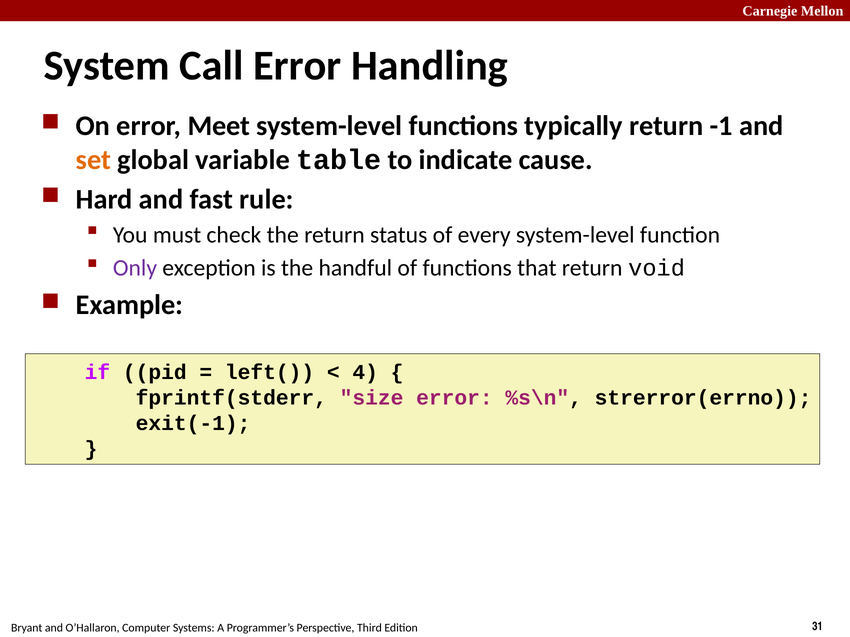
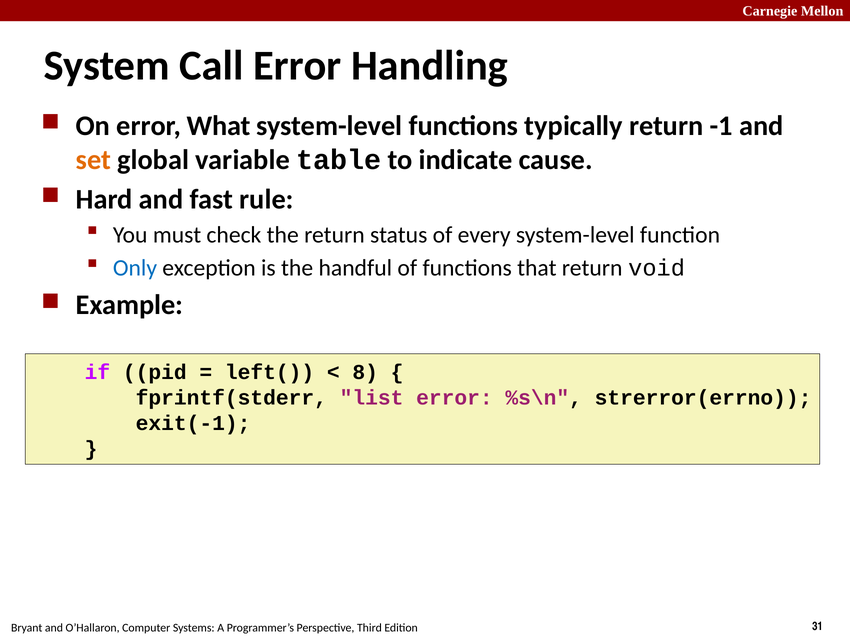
Meet: Meet -> What (219, 126)
Only colour: purple -> blue (135, 268)
4: 4 -> 8 (365, 373)
size: size -> list (372, 398)
